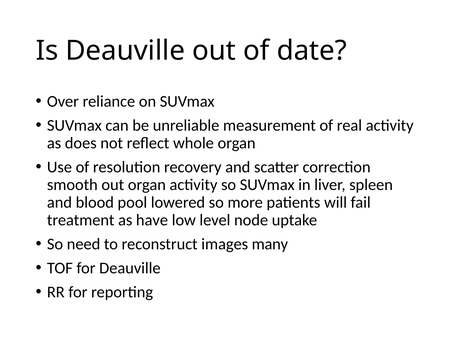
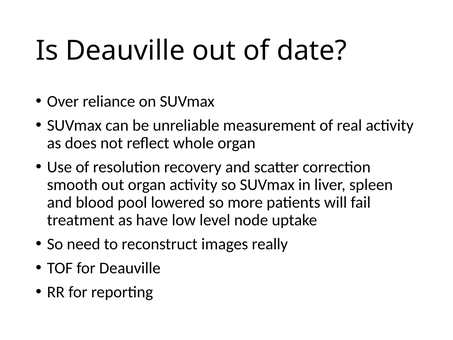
many: many -> really (270, 244)
